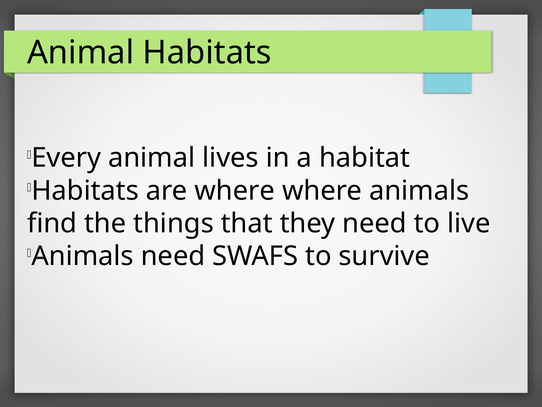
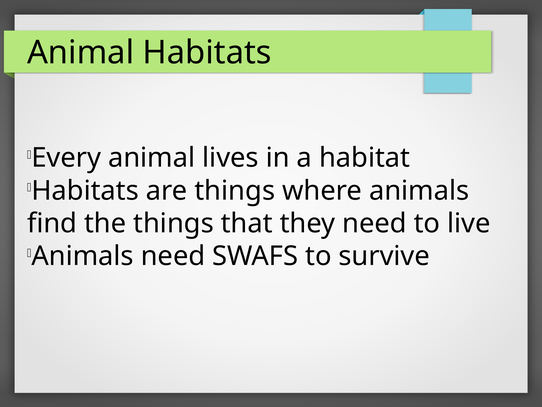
are where: where -> things (235, 190)
